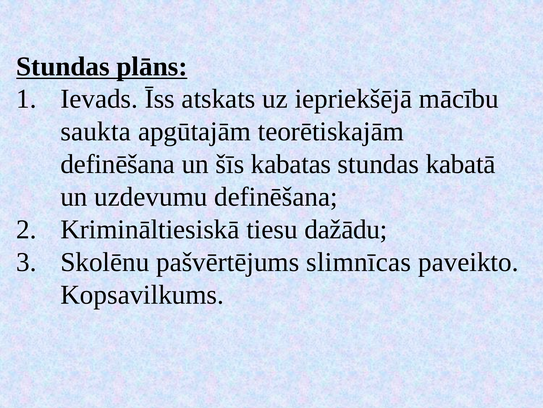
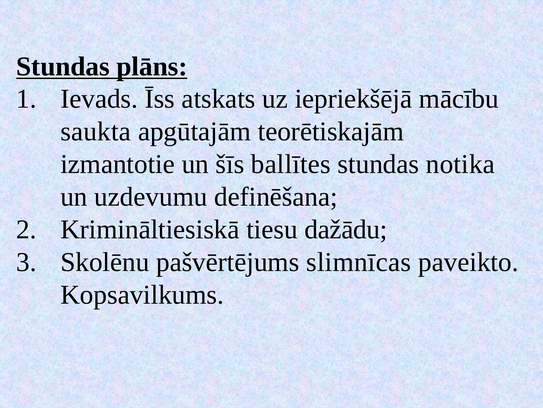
definēšana: definēšana -> izmantotie (118, 164)
kabatas: kabatas -> ballītes (291, 164)
kabatā: kabatā -> notika (460, 164)
